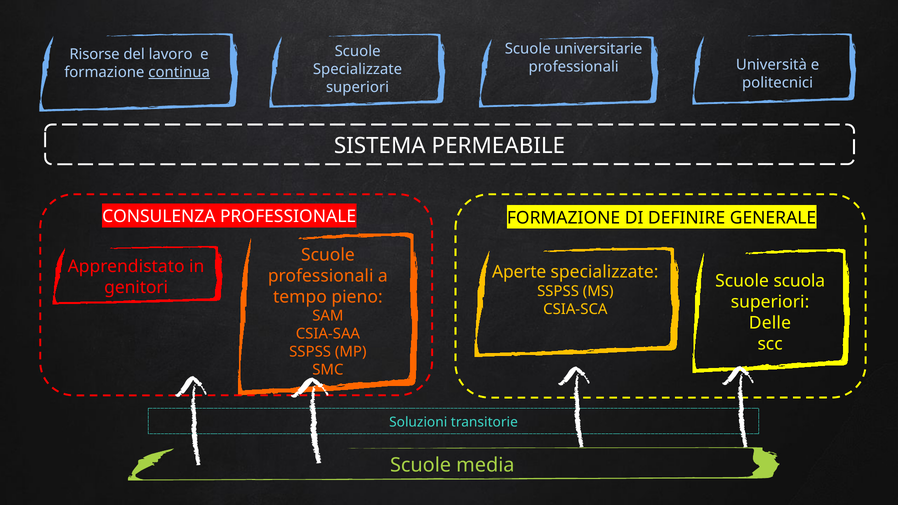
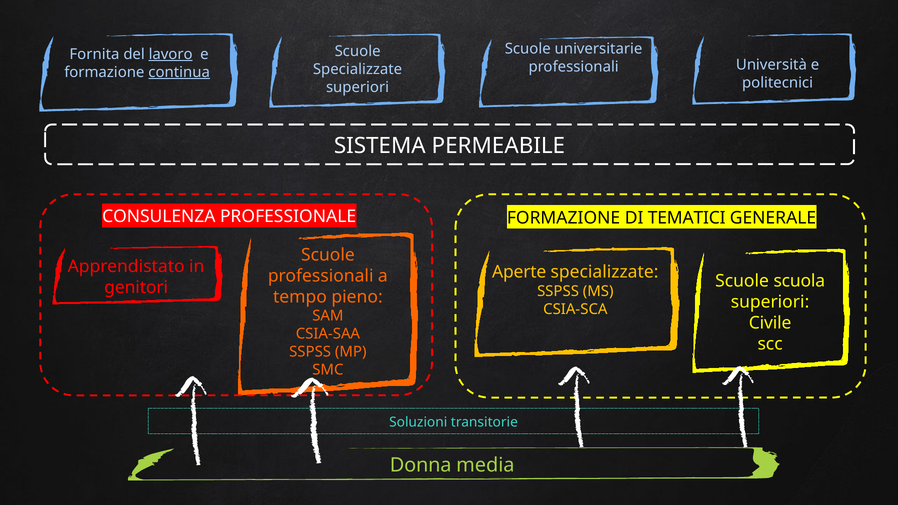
Risorse: Risorse -> Fornita (94, 54)
lavoro underline: none -> present (171, 54)
DEFINIRE: DEFINIRE -> TEMATICI (687, 218)
Delle: Delle -> Civile (770, 323)
Scuole: Scuole -> Donna (421, 465)
